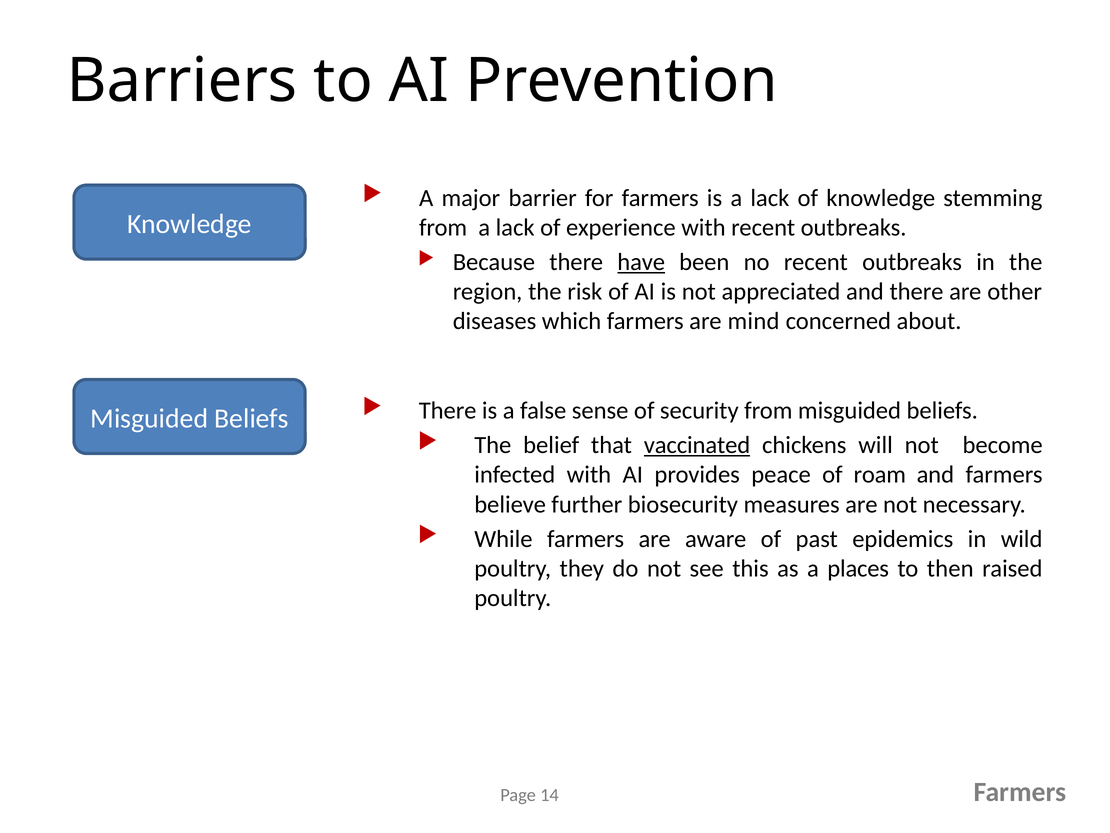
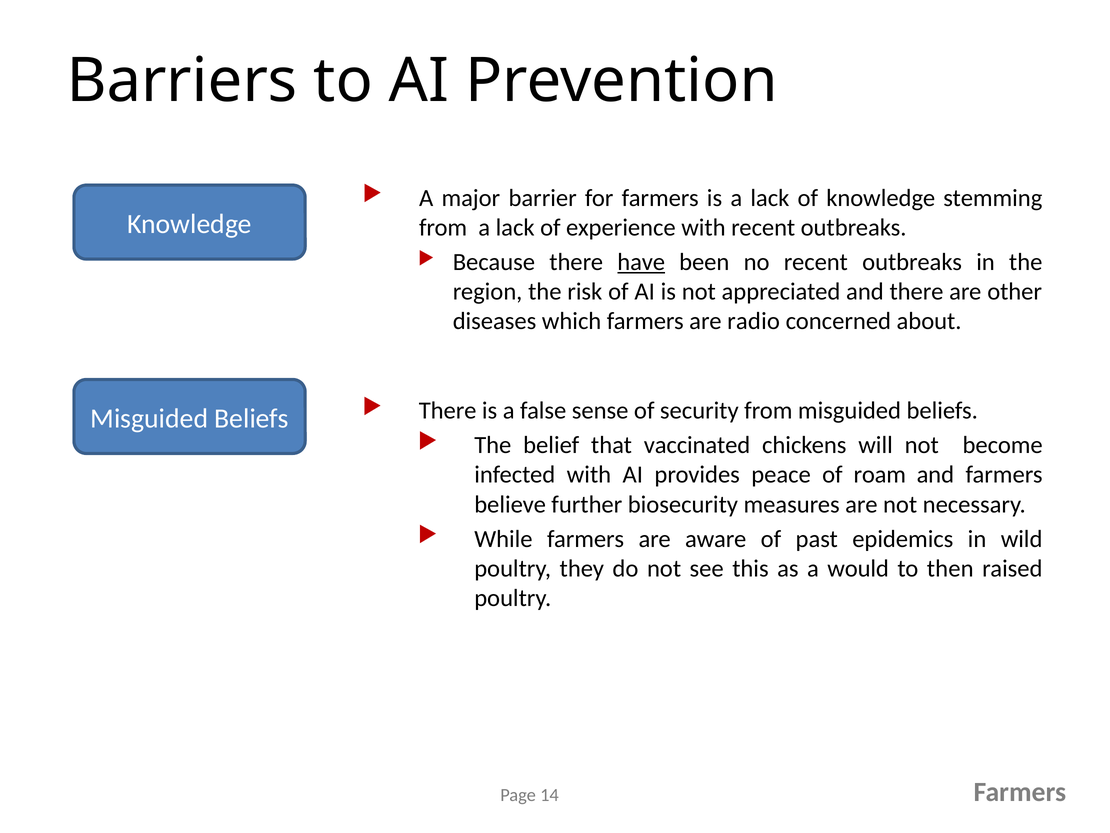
mind: mind -> radio (754, 321)
vaccinated underline: present -> none (697, 445)
places: places -> would (858, 568)
